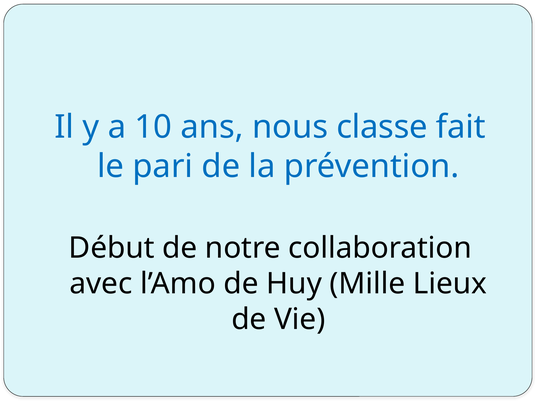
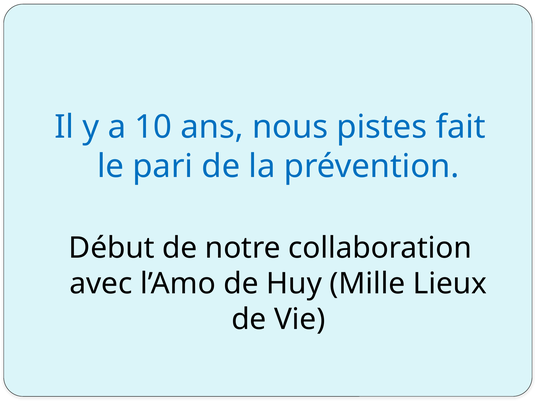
classe: classe -> pistes (382, 127)
